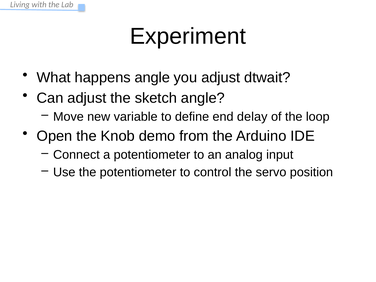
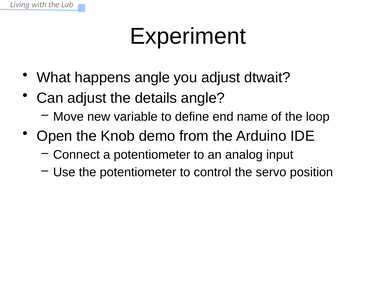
sketch: sketch -> details (156, 98)
delay: delay -> name (252, 117)
